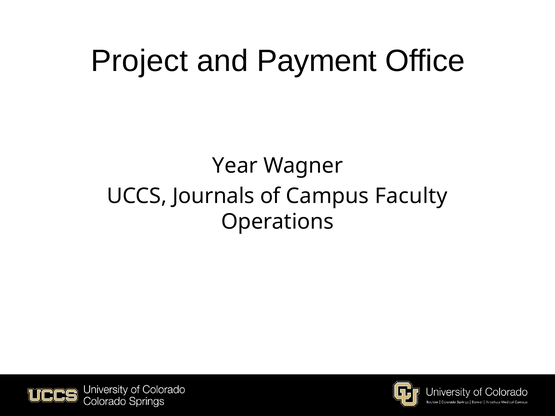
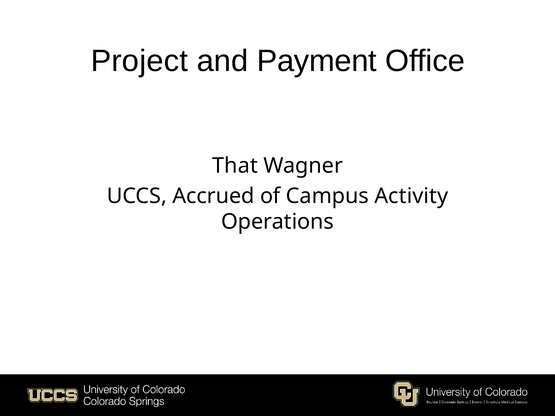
Year: Year -> That (235, 166)
Journals: Journals -> Accrued (213, 196)
Faculty: Faculty -> Activity (411, 196)
